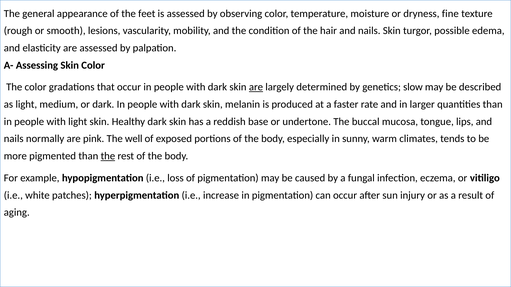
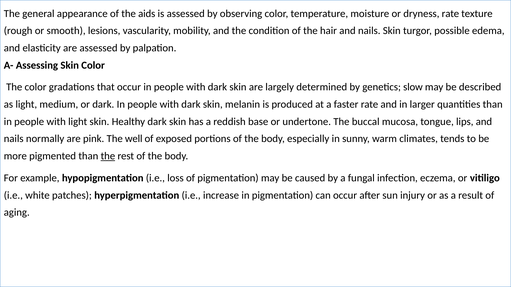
feet: feet -> aids (147, 14)
dryness fine: fine -> rate (450, 14)
are underline: present -> none (256, 87)
